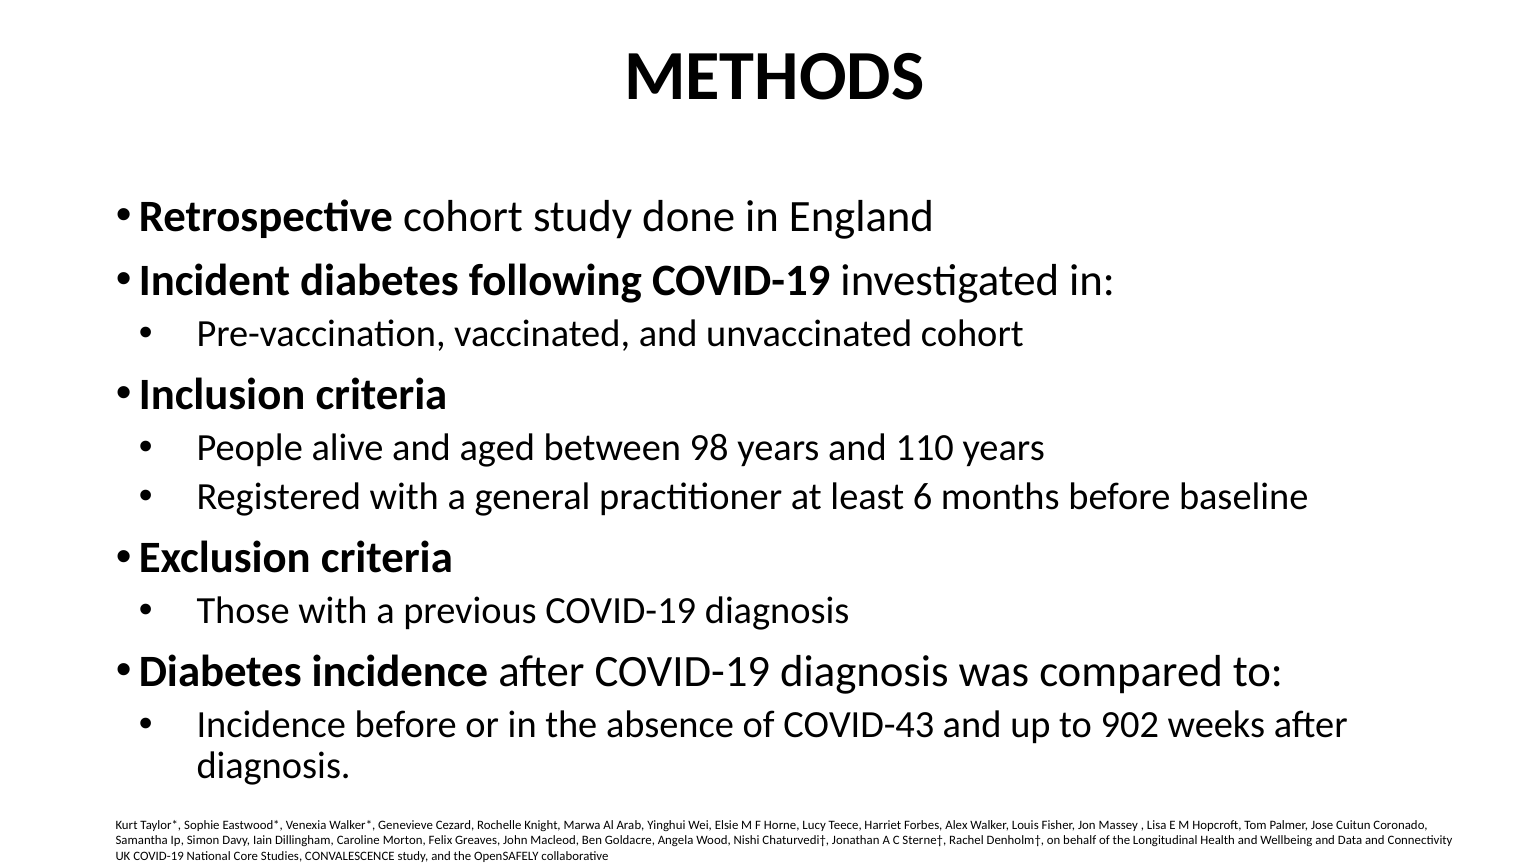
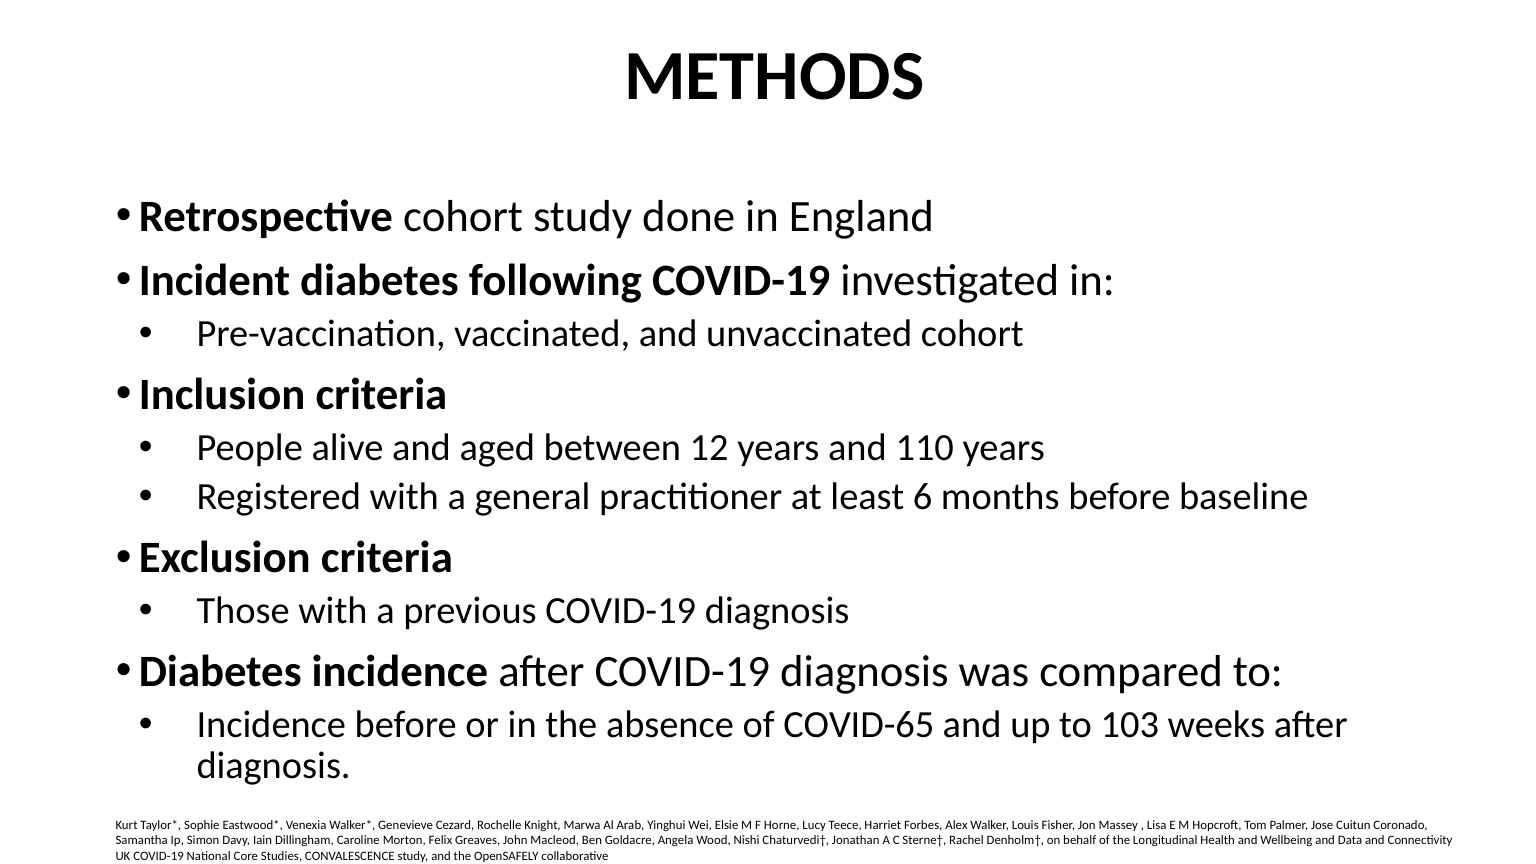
98: 98 -> 12 (709, 448)
COVID-43: COVID-43 -> COVID-65 (859, 725)
902: 902 -> 103 (1130, 725)
